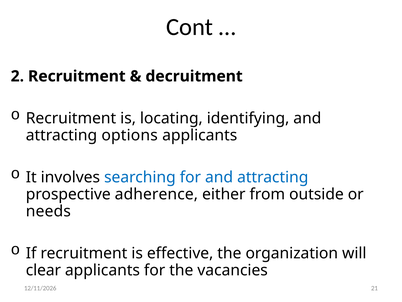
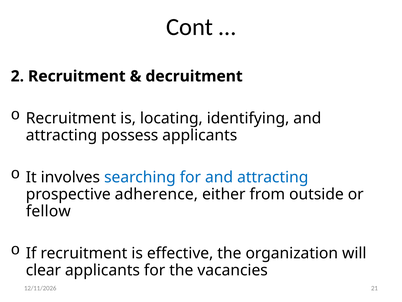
options: options -> possess (130, 135)
needs: needs -> fellow (48, 211)
